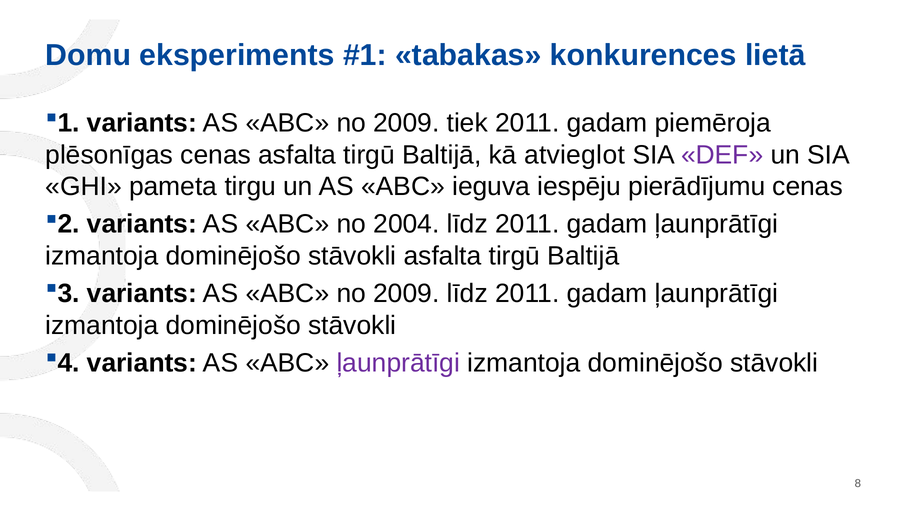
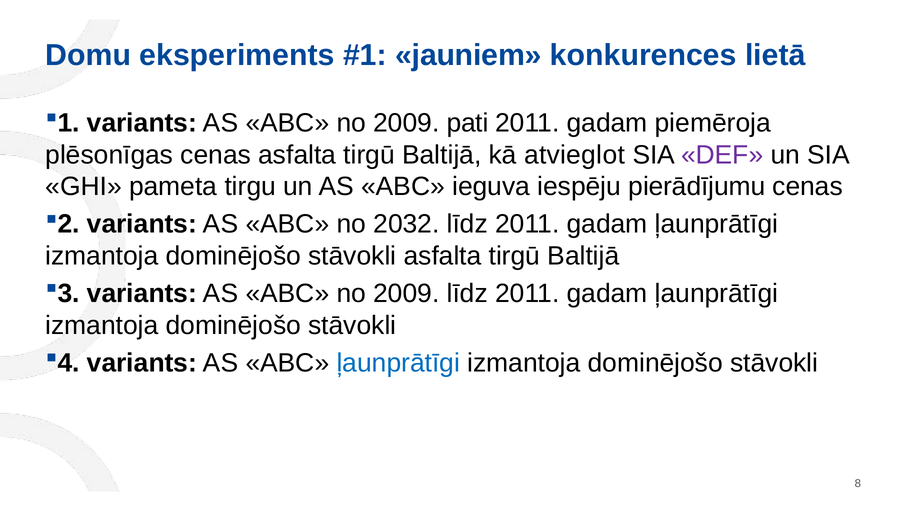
tabakas: tabakas -> jauniem (468, 55)
tiek: tiek -> pati (467, 123)
2004: 2004 -> 2032 (406, 224)
ļaunprātīgi colour: purple -> blue (398, 363)
